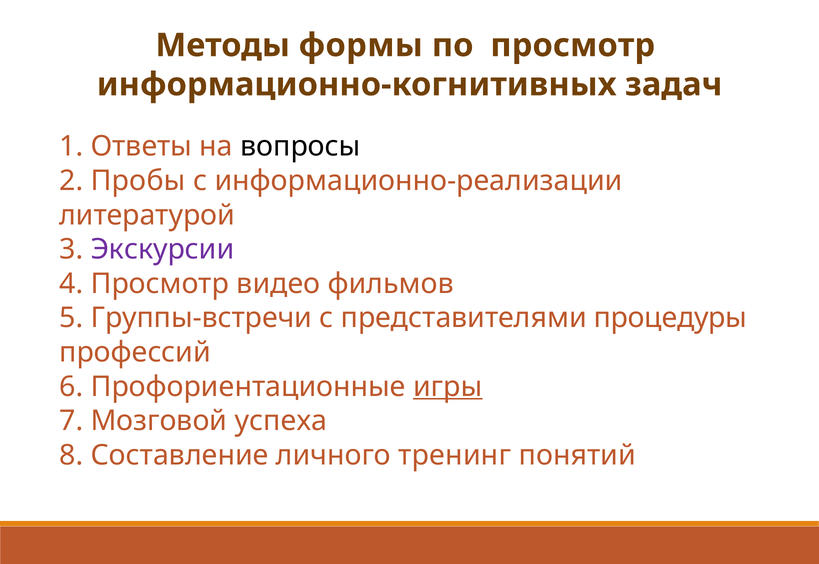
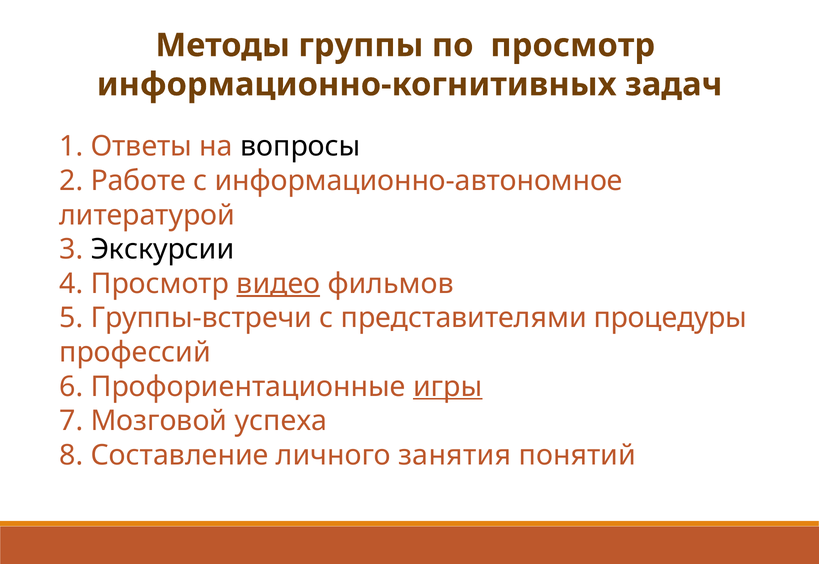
формы: формы -> группы (361, 45)
Пробы: Пробы -> Работе (138, 181)
информационно-реализации: информационно-реализации -> информационно-автономное (419, 181)
Экскурсии colour: purple -> black (162, 250)
видео underline: none -> present (278, 284)
тренинг: тренинг -> занятия (455, 455)
